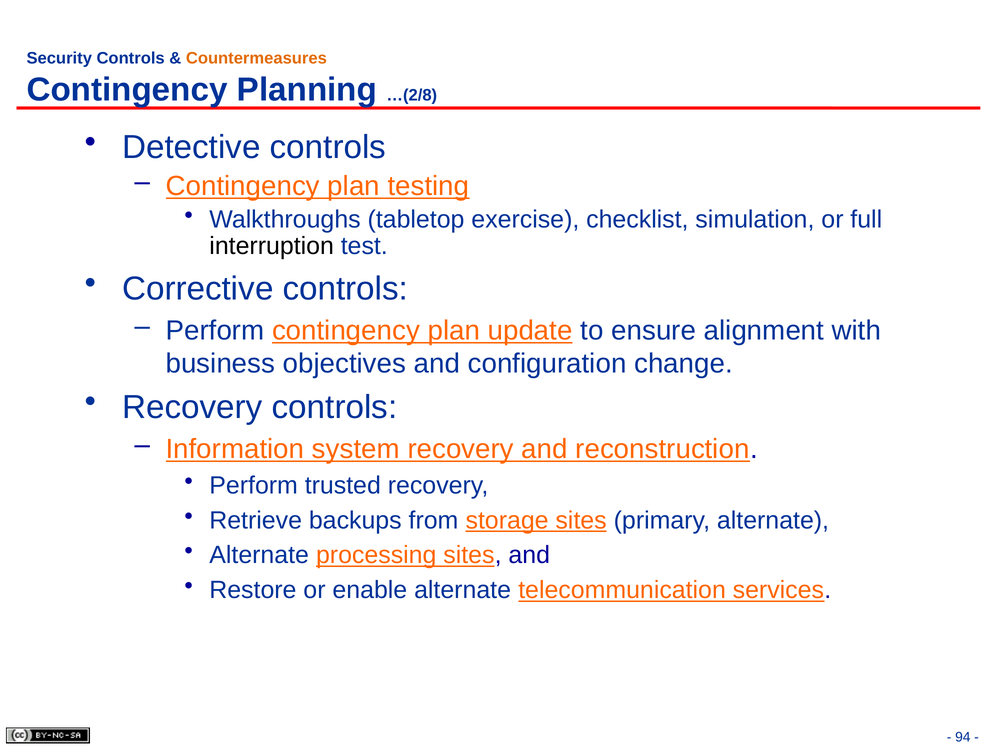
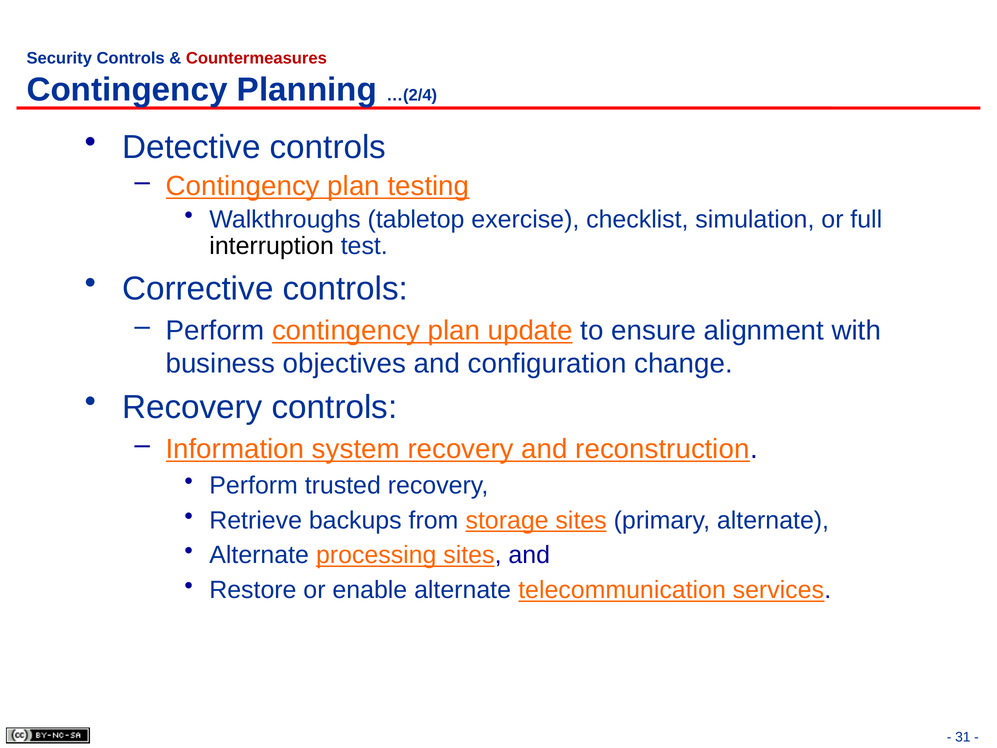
Countermeasures colour: orange -> red (256, 58)
…(2/8: …(2/8 -> …(2/4 (412, 95)
94: 94 -> 31 (963, 737)
